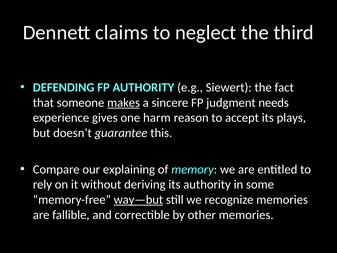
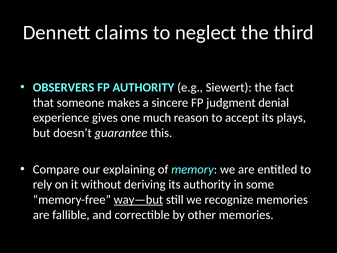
DEFENDING: DEFENDING -> OBSERVERS (64, 87)
makes underline: present -> none (124, 102)
needs: needs -> denial (274, 102)
harm: harm -> much (157, 118)
